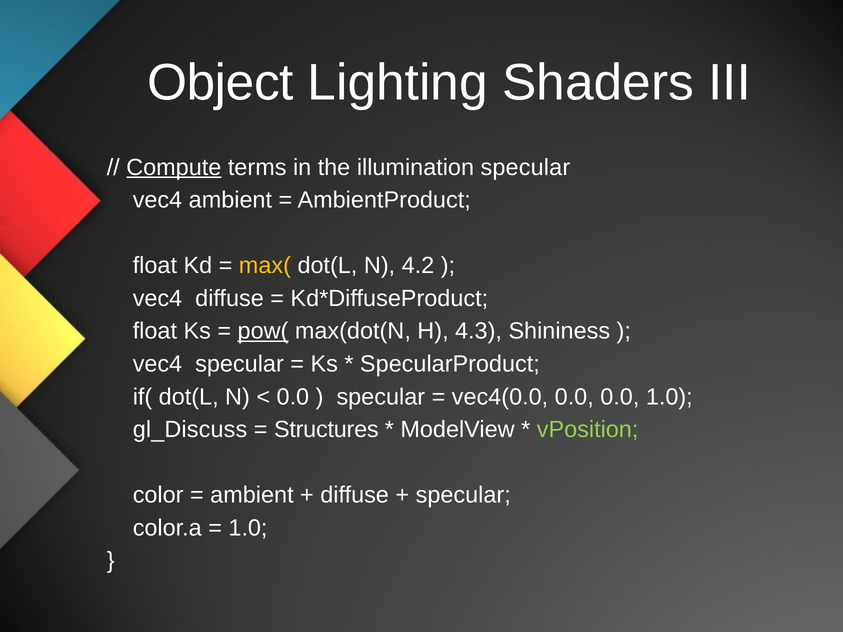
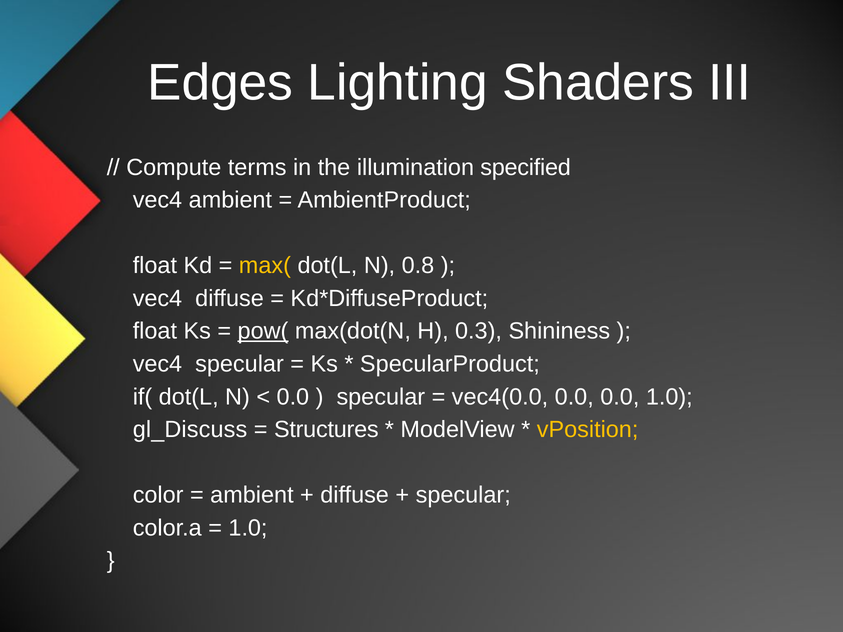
Object: Object -> Edges (220, 83)
Compute underline: present -> none (174, 167)
illumination specular: specular -> specified (526, 167)
4.2: 4.2 -> 0.8 (418, 266)
4.3: 4.3 -> 0.3 (479, 331)
vPosition colour: light green -> yellow (588, 430)
